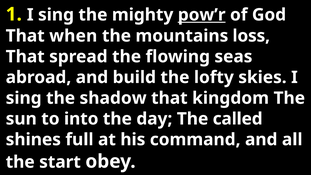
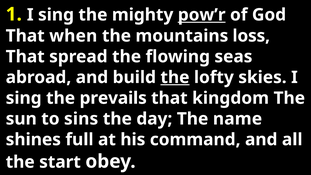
the underline: none -> present (175, 77)
shadow: shadow -> prevails (113, 98)
into: into -> sins (81, 119)
called: called -> name (237, 119)
